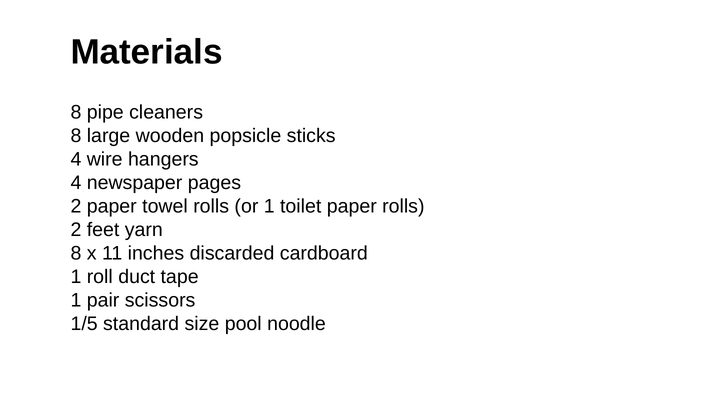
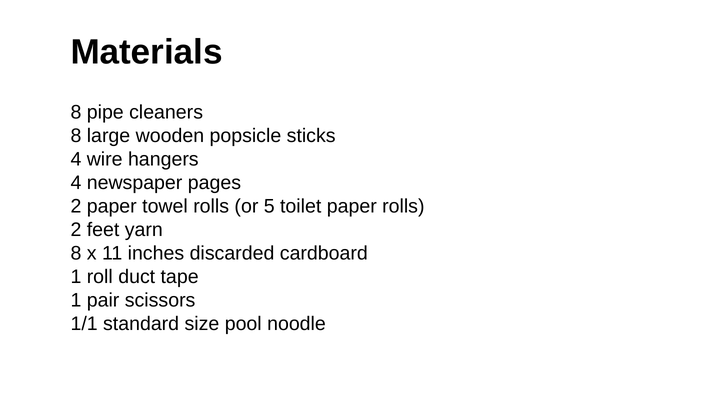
or 1: 1 -> 5 (269, 206)
1/5: 1/5 -> 1/1 (84, 323)
